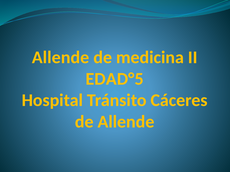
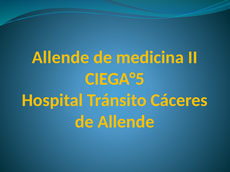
EDAD°5: EDAD°5 -> CIEGA°5 (115, 79)
